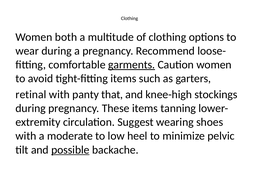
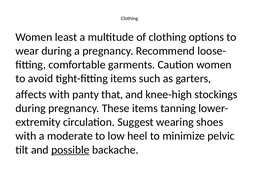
both: both -> least (66, 37)
garments underline: present -> none (132, 65)
retinal: retinal -> affects (31, 95)
